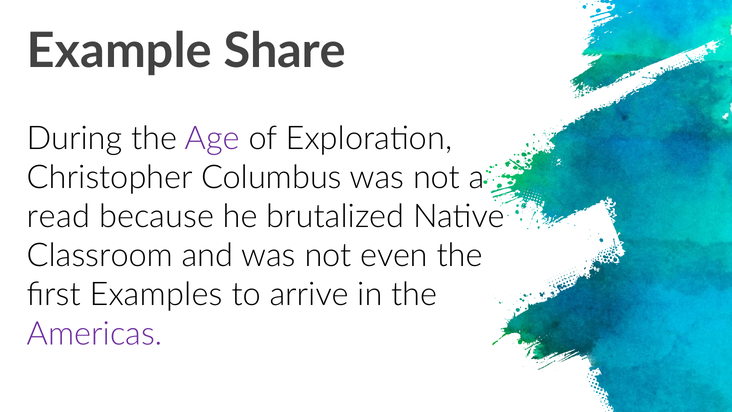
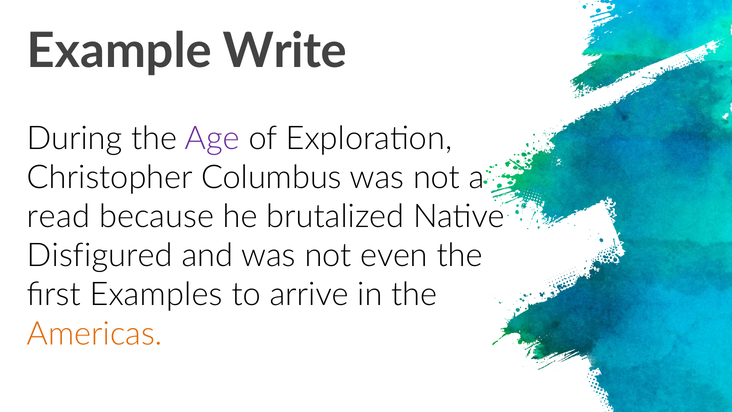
Share: Share -> Write (285, 51)
Classroom: Classroom -> Disfigured (100, 256)
Americas colour: purple -> orange (95, 334)
